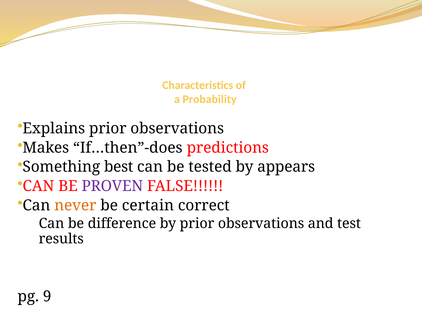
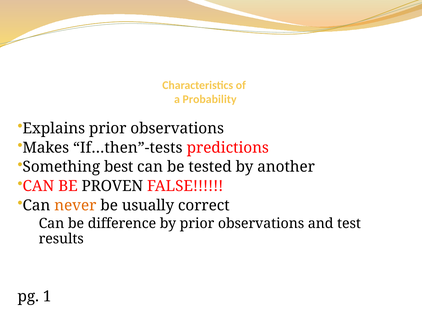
If…then”-does: If…then”-does -> If…then”-tests (128, 148)
appears: appears -> another (286, 167)
PROVEN colour: purple -> black (112, 186)
certain: certain -> usually (148, 205)
9: 9 -> 1 (47, 296)
